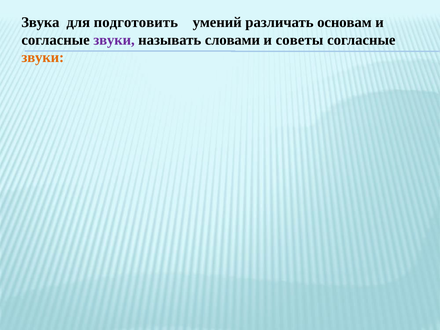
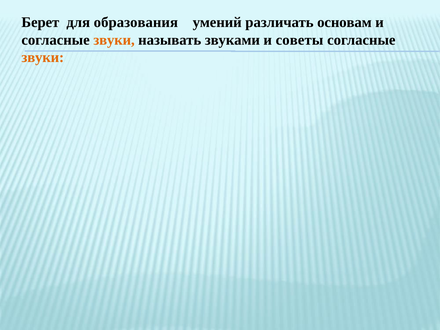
Звука: Звука -> Берет (40, 22)
подготовить: подготовить -> образования (136, 22)
звуки colour: purple -> orange (114, 40)
словами: словами -> звуками (232, 40)
